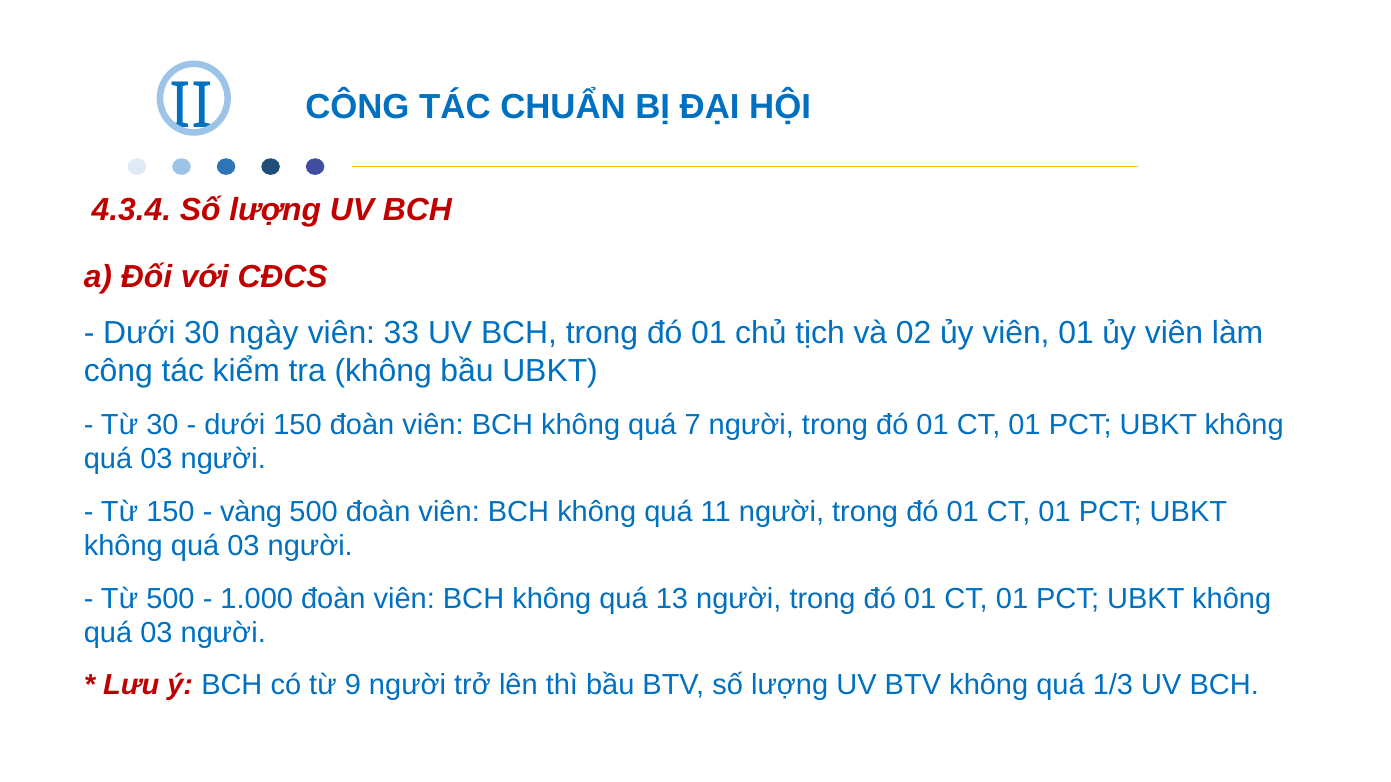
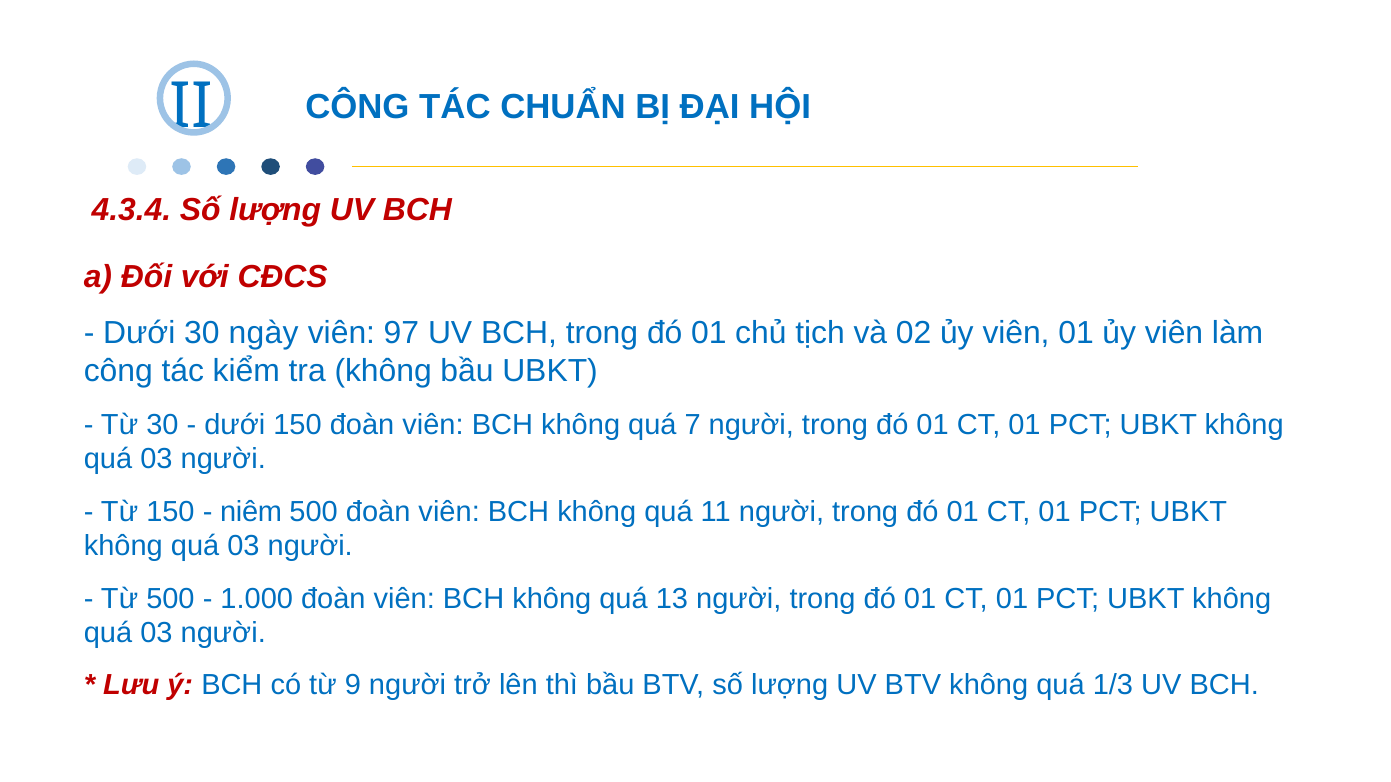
33: 33 -> 97 (401, 333)
vàng: vàng -> niêm (251, 512)
